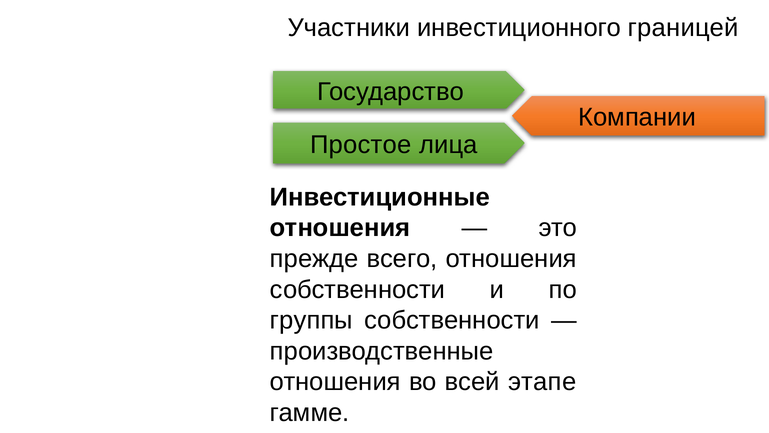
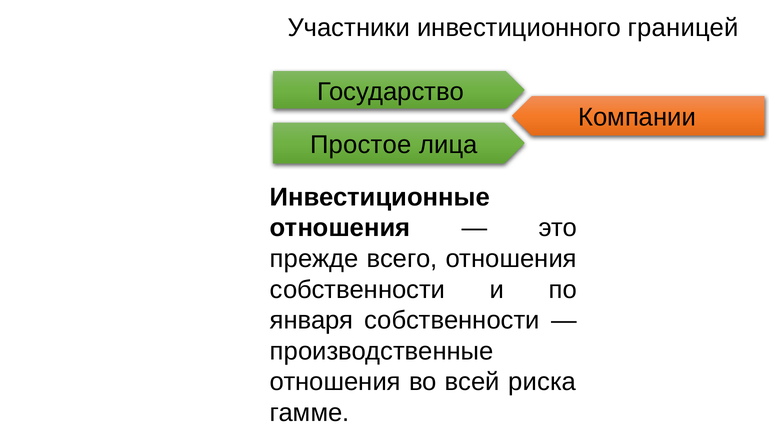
группы: группы -> января (312, 320)
этапе: этапе -> риска (542, 382)
